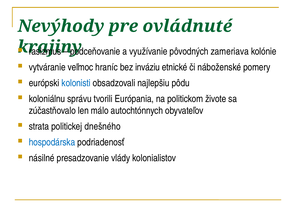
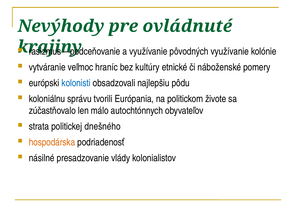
pôvodných zameriava: zameriava -> využívanie (230, 51)
inváziu: inváziu -> kultúry (147, 67)
hospodárska colour: blue -> orange (52, 142)
